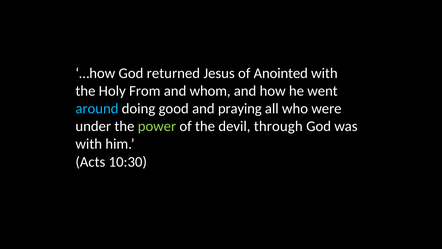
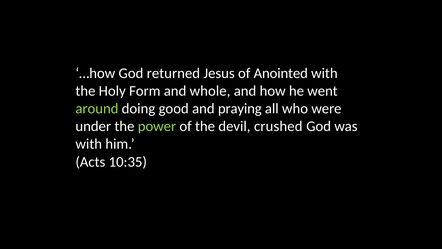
From: From -> Form (145, 91)
whom: whom -> whole (210, 91)
around colour: light blue -> light green (97, 109)
through: through -> crushed (278, 126)
10:30: 10:30 -> 10:35 (128, 162)
